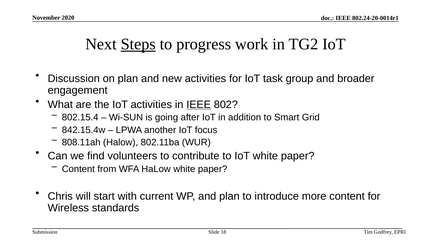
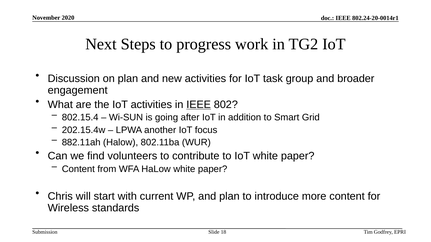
Steps underline: present -> none (138, 44)
842.15.4w: 842.15.4w -> 202.15.4w (84, 130)
808.11ah: 808.11ah -> 882.11ah (81, 143)
